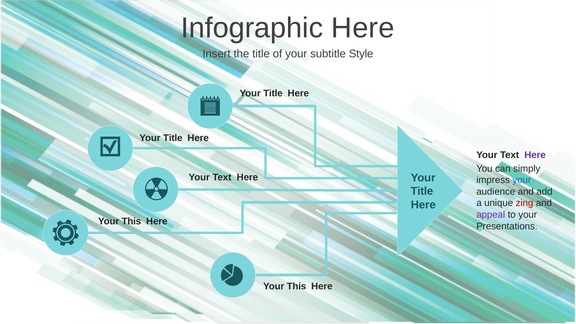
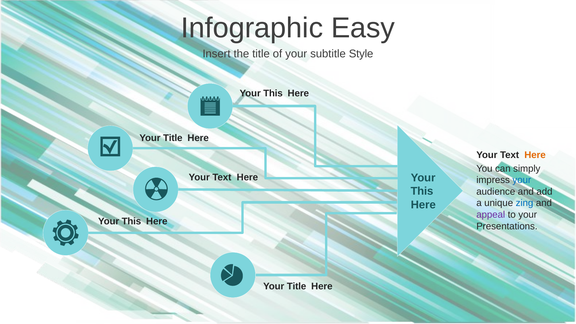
Infographic Here: Here -> Easy (363, 28)
Title: Title -> This (273, 93)
Here colour: purple -> orange (535, 155)
Title: Title -> This (422, 191)
zing colour: red -> blue (525, 203)
This: This -> Title (297, 286)
